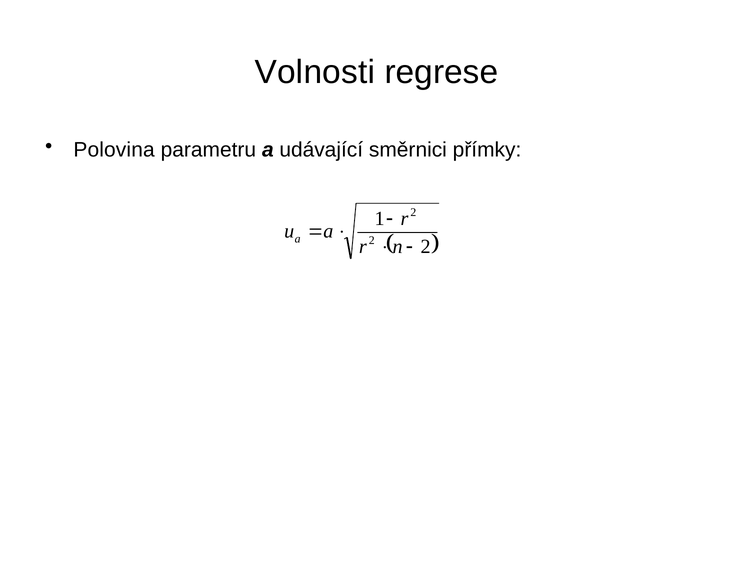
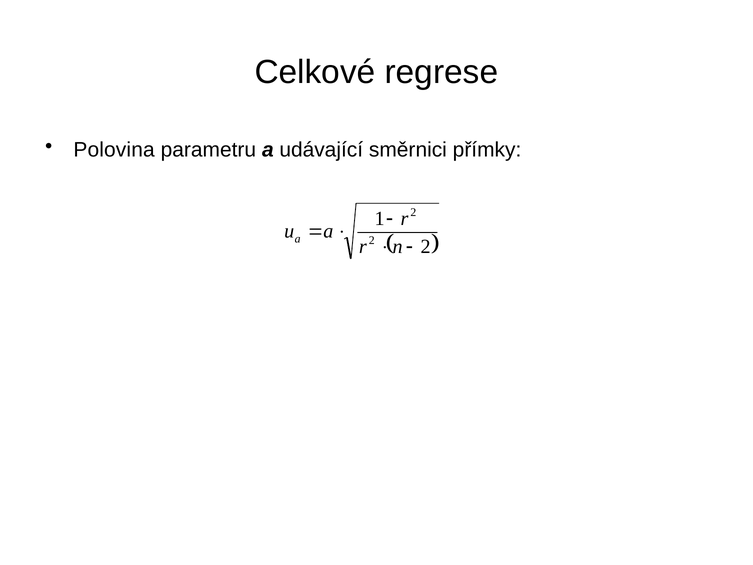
Volnosti: Volnosti -> Celkové (315, 72)
